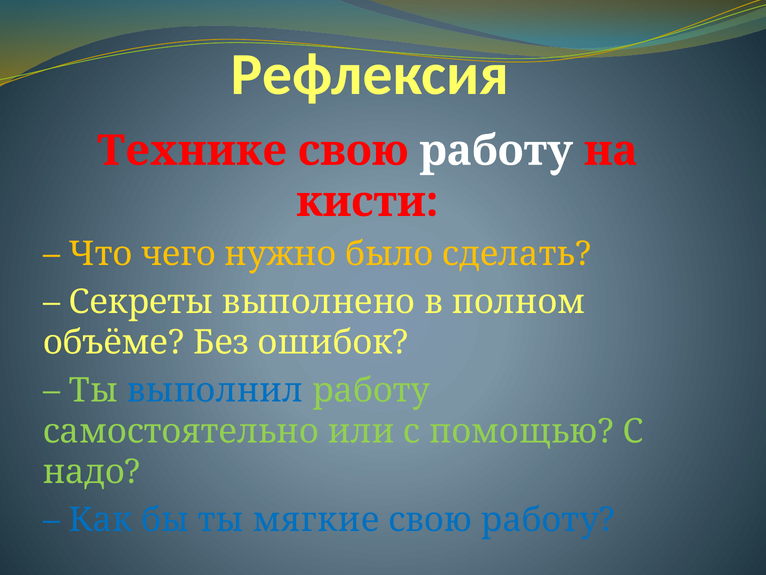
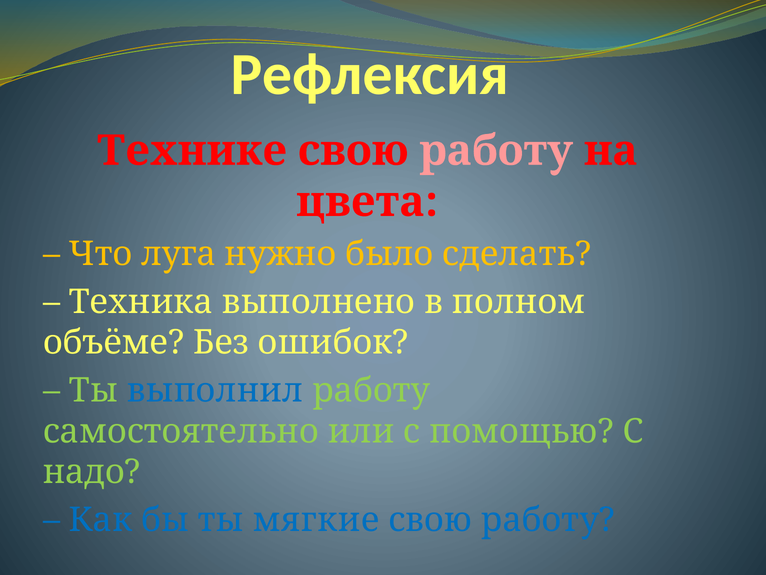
работу colour: white -> pink (496, 151)
кисти: кисти -> цвета (367, 202)
чего: чего -> луга (178, 254)
Секреты: Секреты -> Техника (141, 302)
